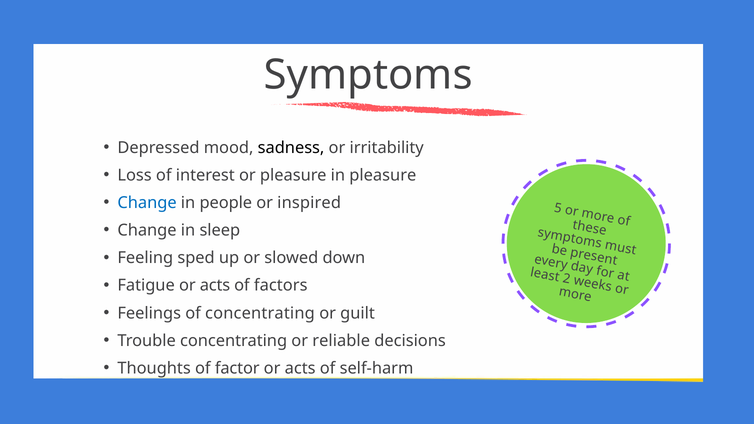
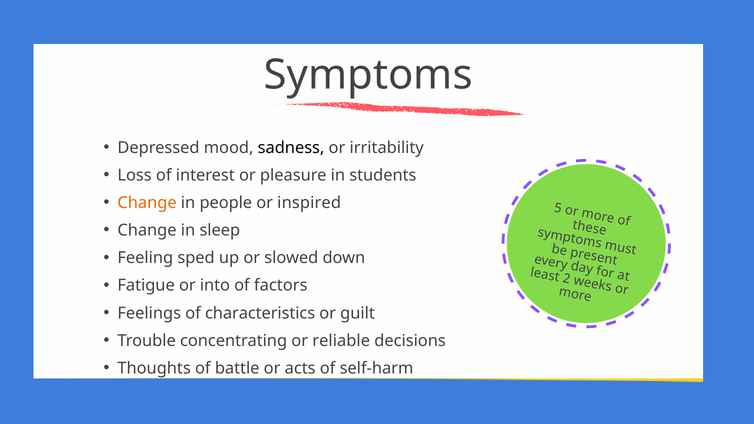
in pleasure: pleasure -> students (383, 175)
Change colour: blue -> orange (147, 203)
Fatigue or acts: acts -> into (215, 286)
of concentrating: concentrating -> characteristics (260, 313)
factor: factor -> battle (237, 368)
